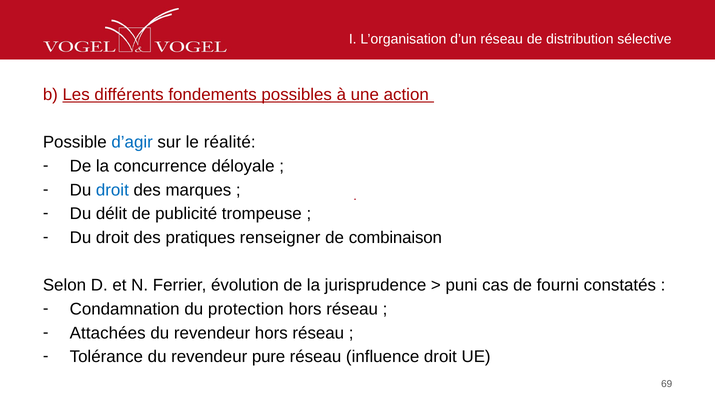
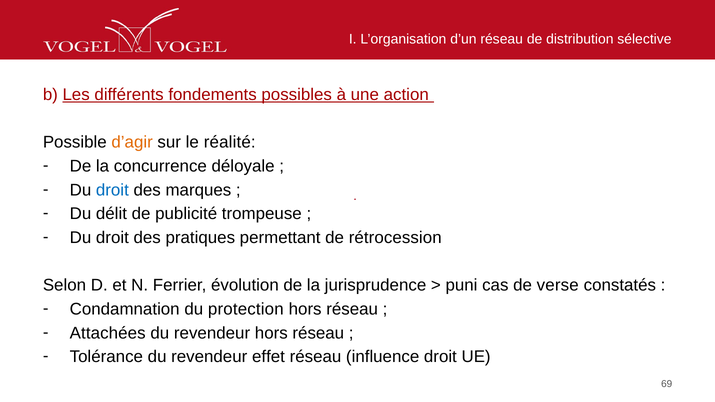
d’agir colour: blue -> orange (132, 142)
renseigner: renseigner -> permettant (280, 238)
combinaison: combinaison -> rétrocession (395, 238)
fourni: fourni -> verse (558, 285)
pure: pure -> effet (268, 357)
